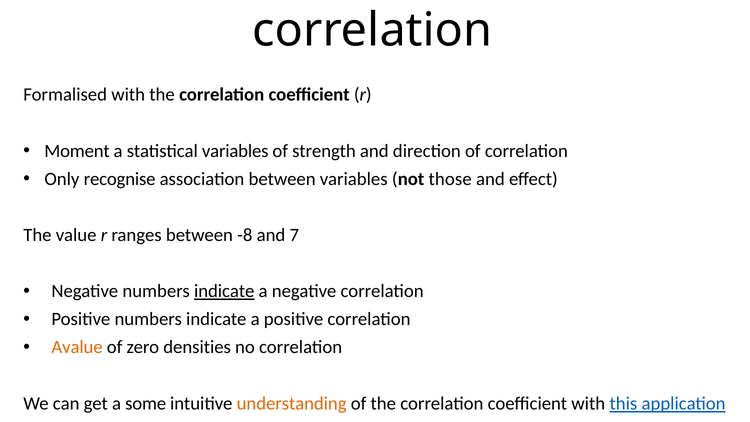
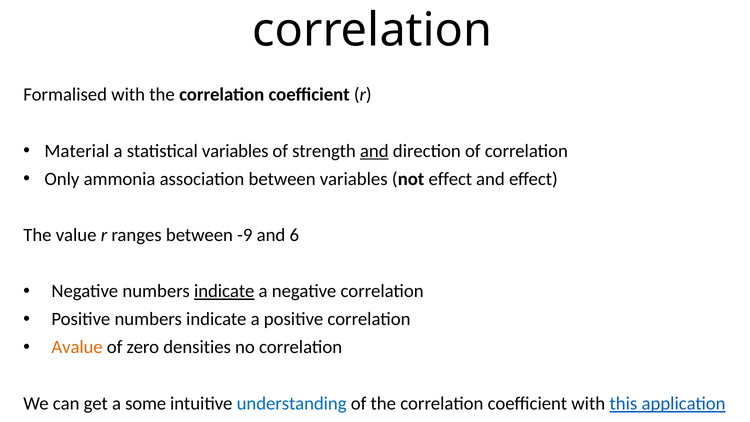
Moment: Moment -> Material (77, 151)
and underline: none -> present (374, 151)
recognise: recognise -> ammonia (120, 179)
not those: those -> effect (450, 179)
-8: -8 -> -9 (245, 235)
7: 7 -> 6 (294, 235)
understanding colour: orange -> blue (292, 404)
